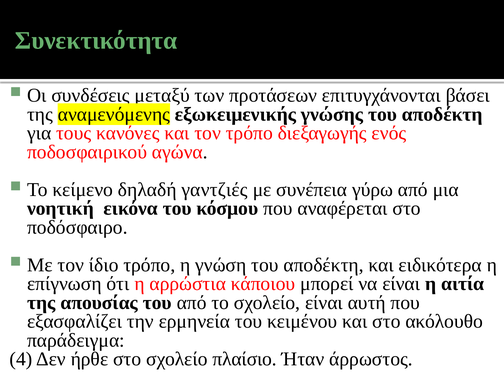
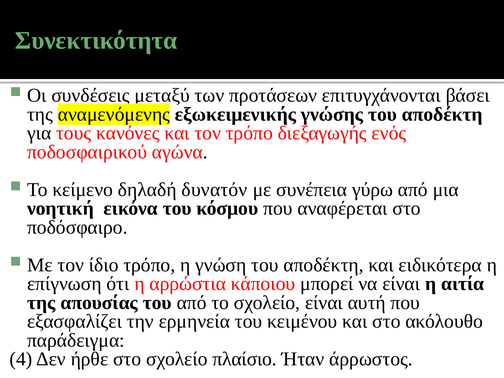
γαντζιές: γαντζιές -> δυνατόν (215, 190)
